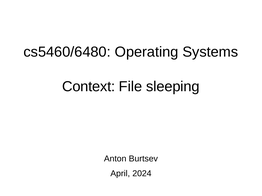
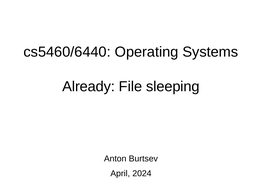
cs5460/6480: cs5460/6480 -> cs5460/6440 (67, 52)
Context: Context -> Already (89, 87)
